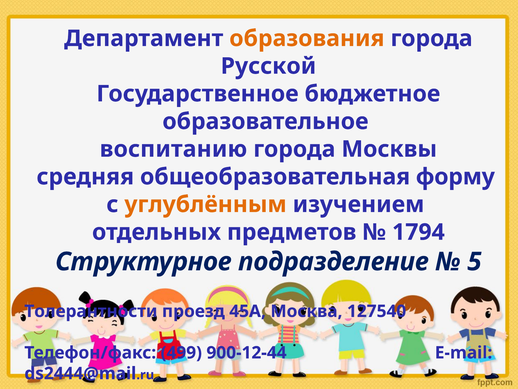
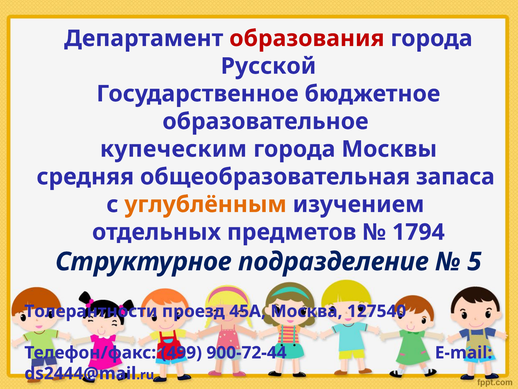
образования colour: orange -> red (307, 38)
воспитанию: воспитанию -> купеческим (173, 149)
форму: форму -> запаса (455, 177)
900-12-44: 900-12-44 -> 900-72-44 (247, 352)
